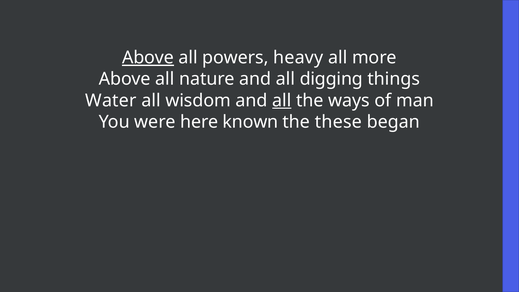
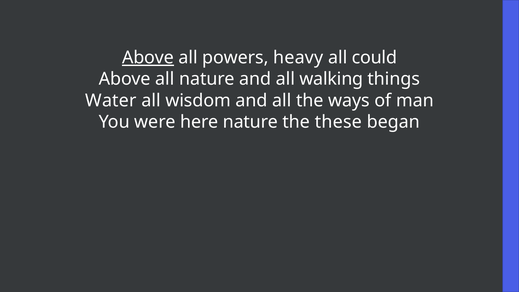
more: more -> could (374, 58)
digging: digging -> walking (331, 79)
all underline: present -> none (282, 100)
here known: known -> nature (250, 122)
